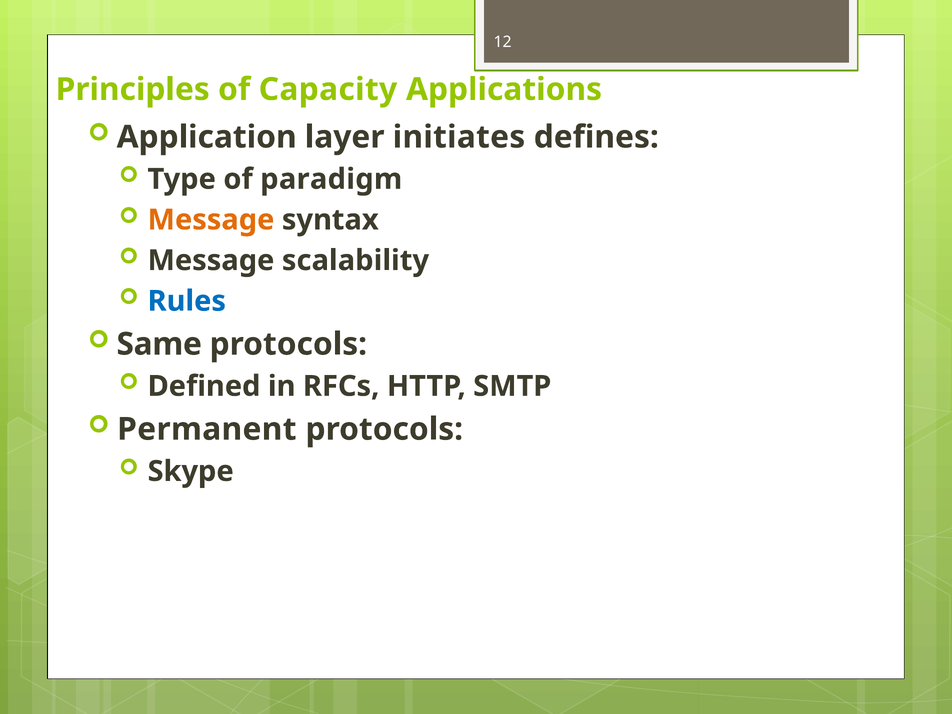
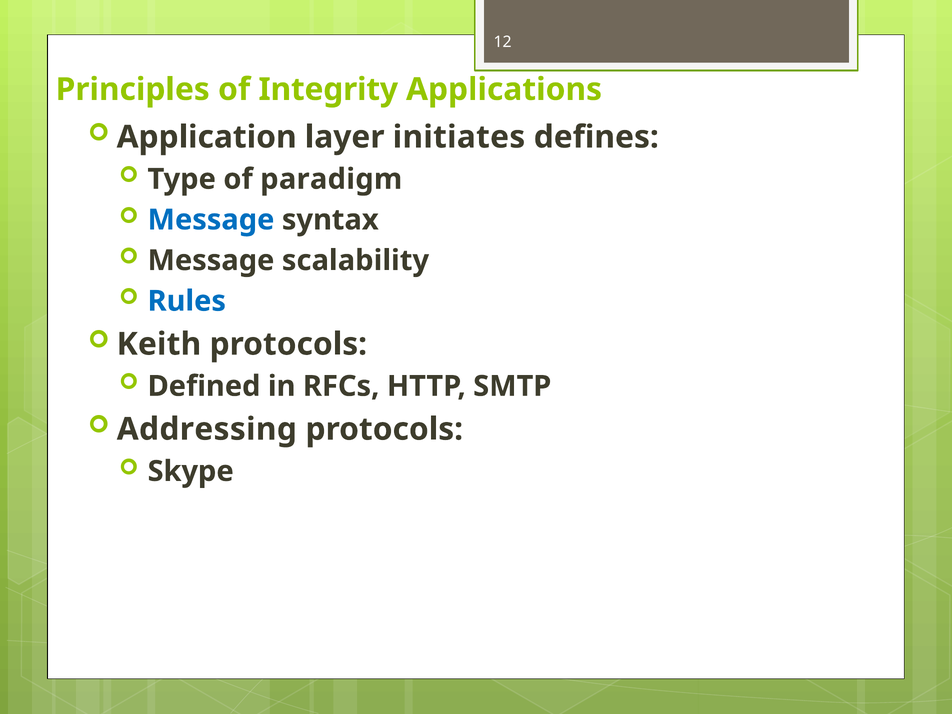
Capacity: Capacity -> Integrity (328, 89)
Message colour: orange -> blue (211, 220)
Same: Same -> Keith (159, 344)
Permanent: Permanent -> Addressing (207, 429)
